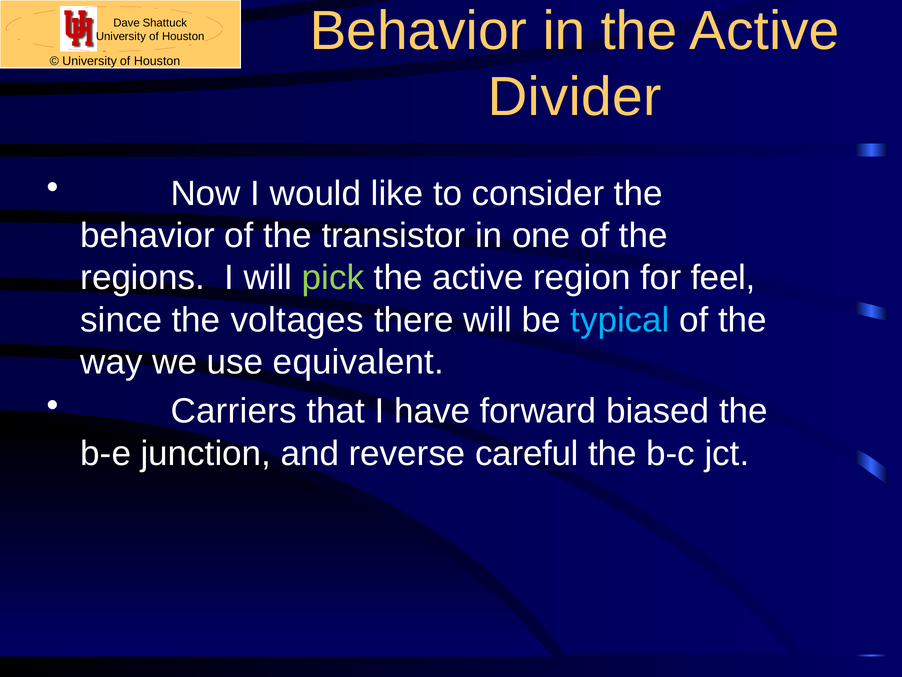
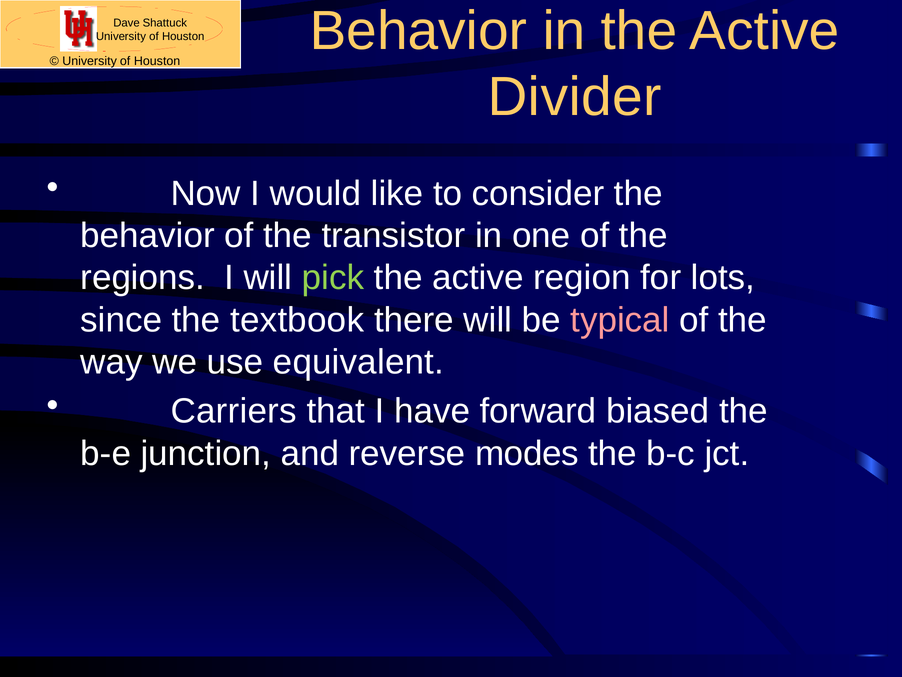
feel: feel -> lots (723, 278)
voltages: voltages -> textbook (297, 320)
typical colour: light blue -> pink (620, 320)
careful: careful -> modes (527, 453)
